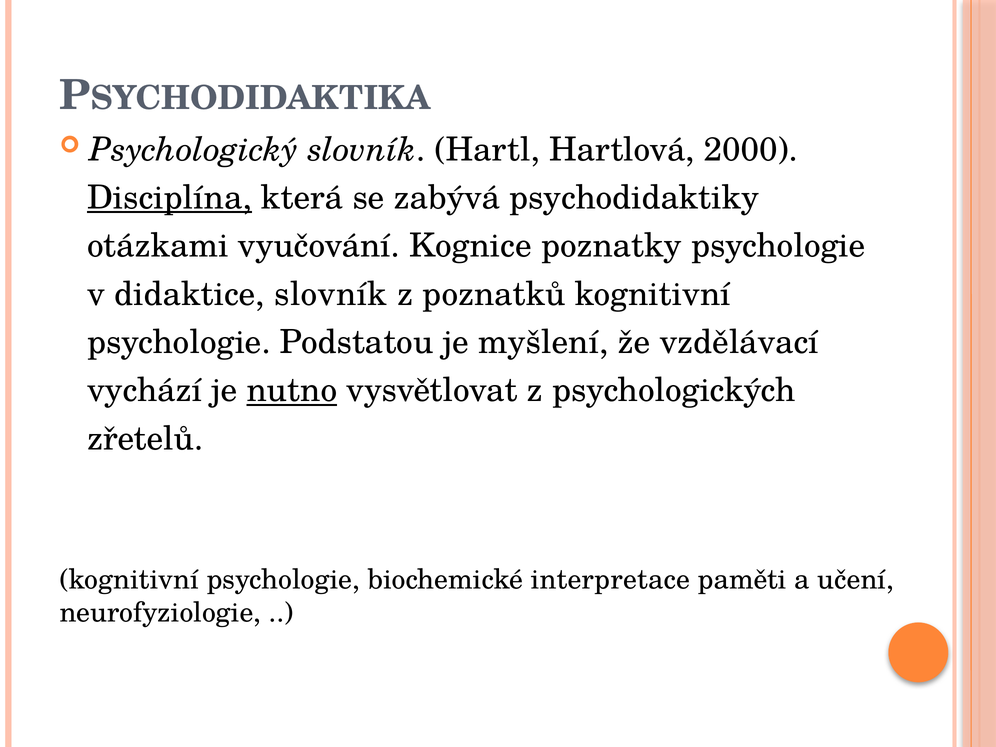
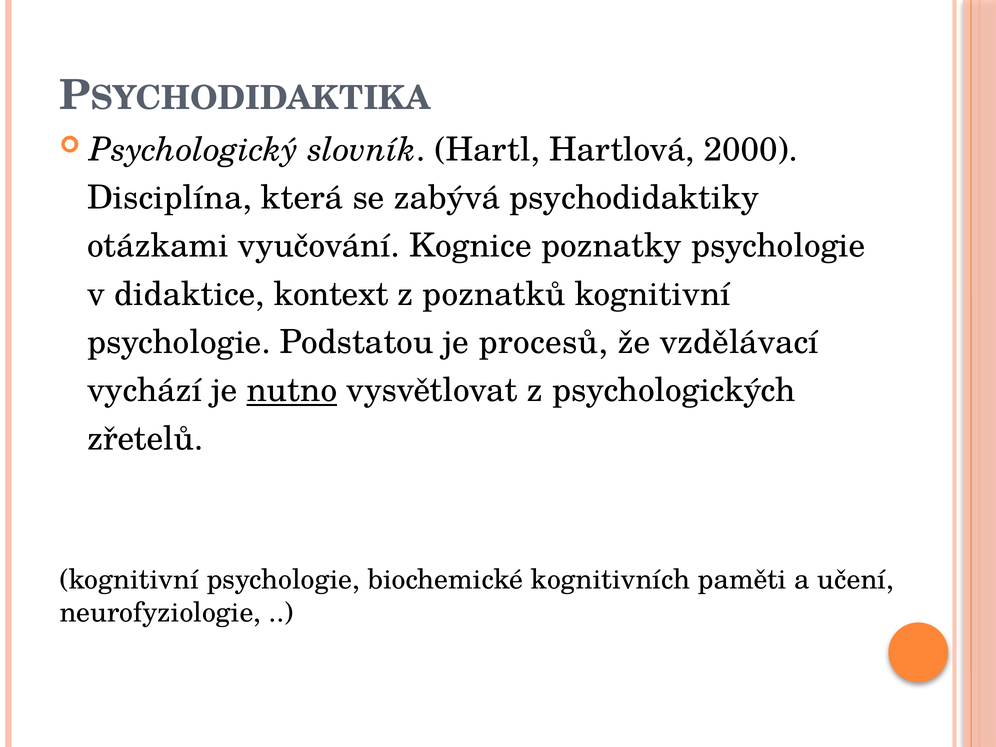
Disciplína underline: present -> none (169, 198)
didaktice slovník: slovník -> kontext (331, 294)
myšlení: myšlení -> procesů (543, 342)
interpretace: interpretace -> kognitivních (611, 579)
